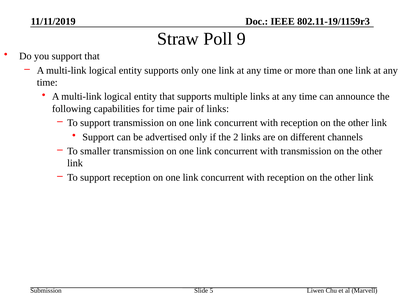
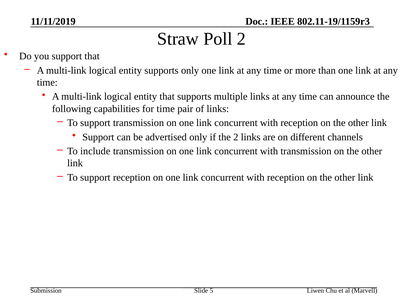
Poll 9: 9 -> 2 (241, 39)
smaller: smaller -> include (95, 151)
